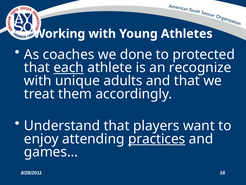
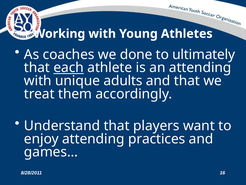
protected: protected -> ultimately (204, 54)
an recognize: recognize -> attending (200, 67)
practices underline: present -> none (157, 139)
